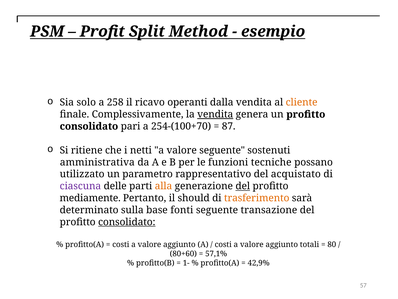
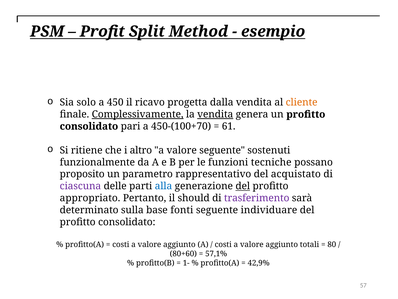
258: 258 -> 450 (115, 102)
operanti: operanti -> progetta (187, 102)
Complessivamente underline: none -> present (138, 114)
254-(100+70: 254-(100+70 -> 450-(100+70 (181, 126)
87: 87 -> 61 (229, 126)
netti: netti -> altro (141, 150)
amministrativa: amministrativa -> funzionalmente (97, 162)
utilizzato: utilizzato -> proposito (82, 174)
alla colour: orange -> blue (163, 186)
mediamente: mediamente -> appropriato (90, 198)
trasferimento colour: orange -> purple (257, 198)
transazione: transazione -> individuare (269, 210)
consolidato underline: present -> none (127, 222)
